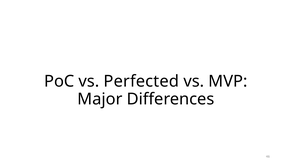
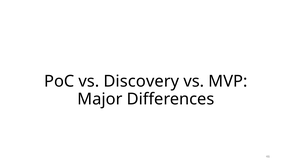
Perfected: Perfected -> Discovery (141, 81)
